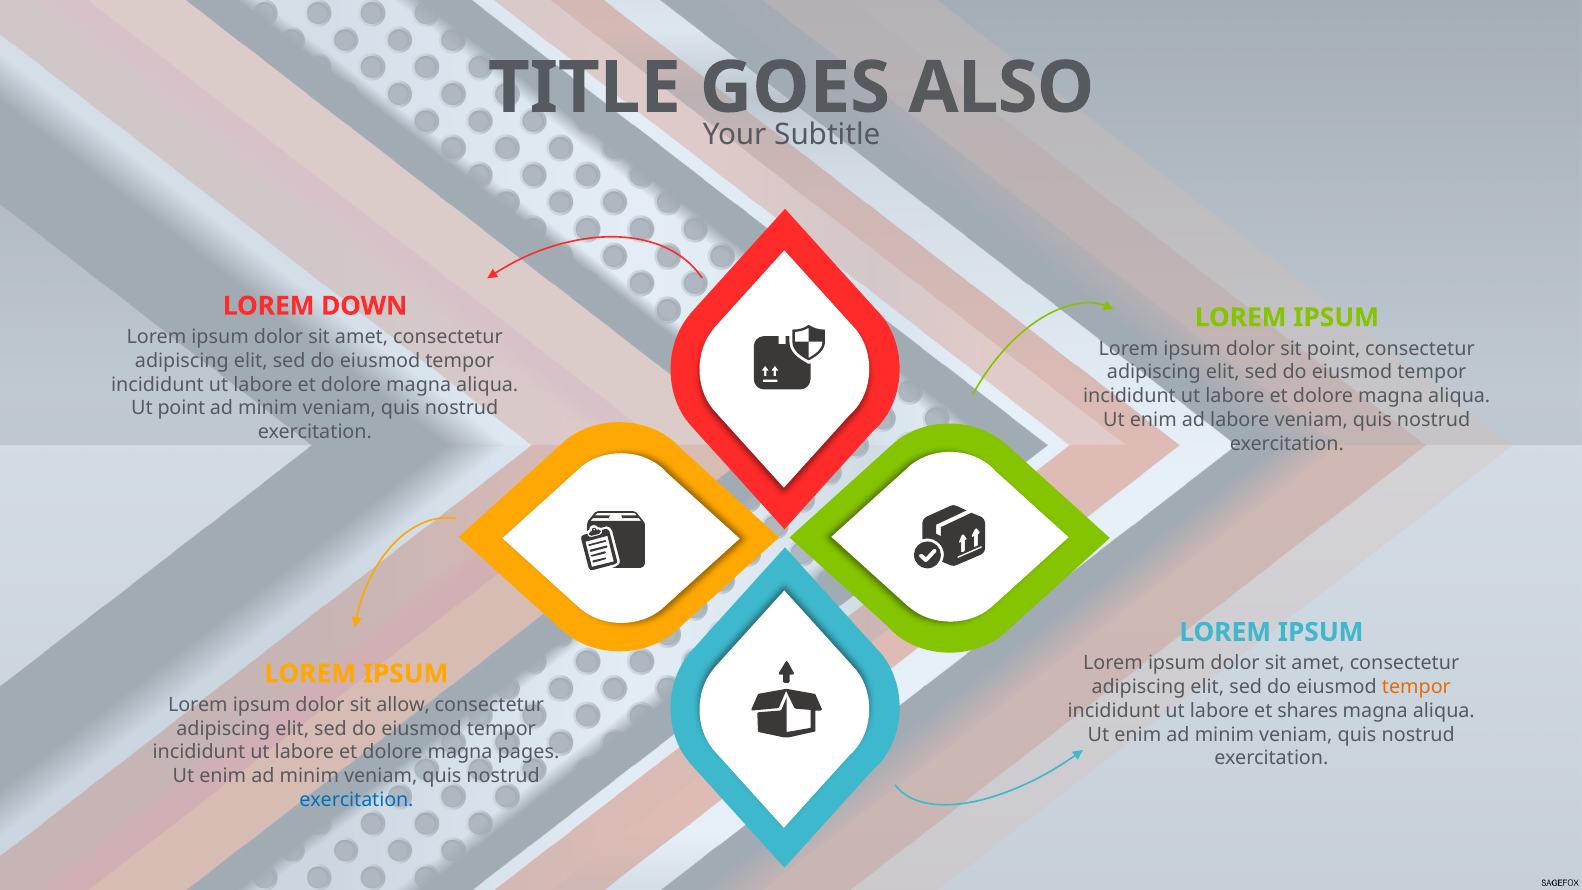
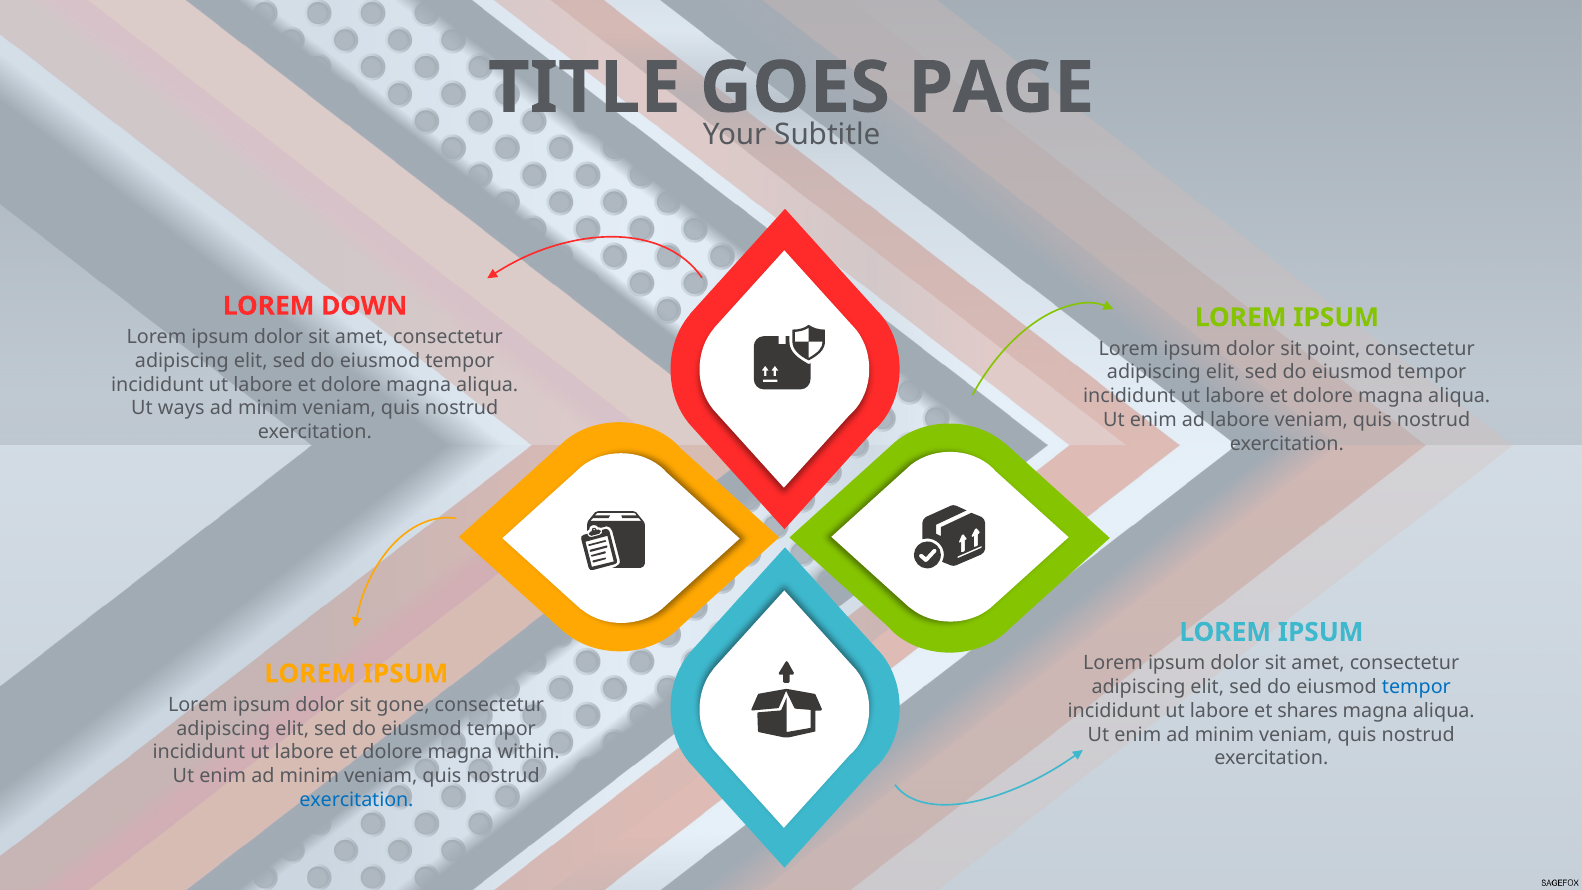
ALSO: ALSO -> PAGE (1001, 88)
Ut point: point -> ways (181, 408)
tempor colour: orange -> blue (1416, 687)
allow: allow -> gone (403, 705)
pages: pages -> within (529, 752)
